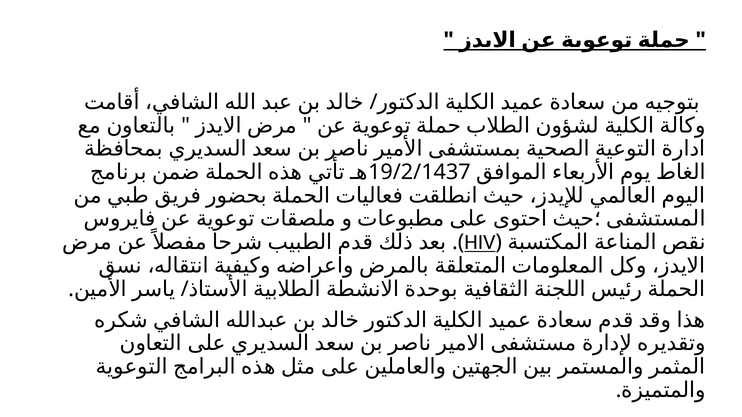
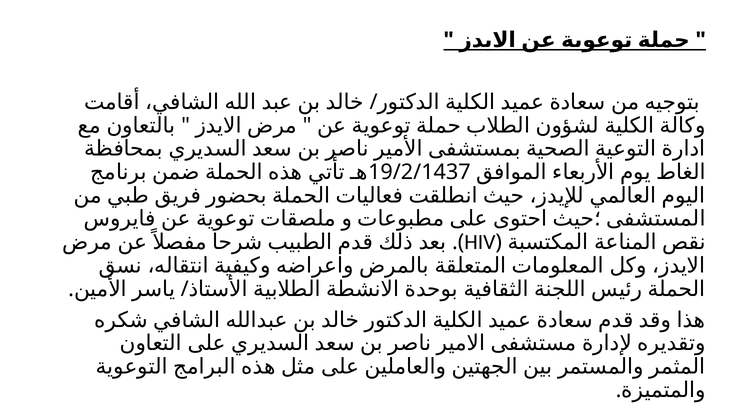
HIV underline: present -> none (480, 242)
